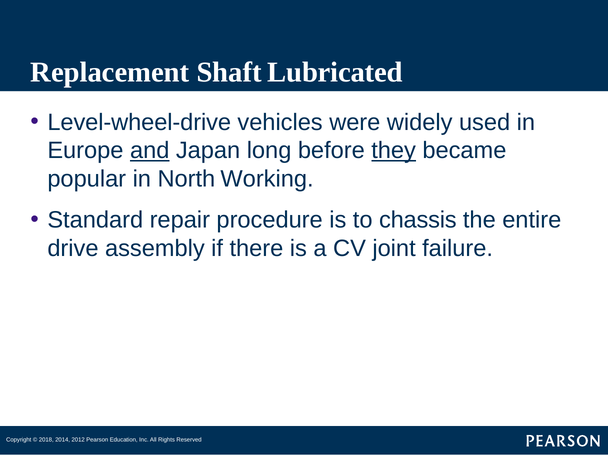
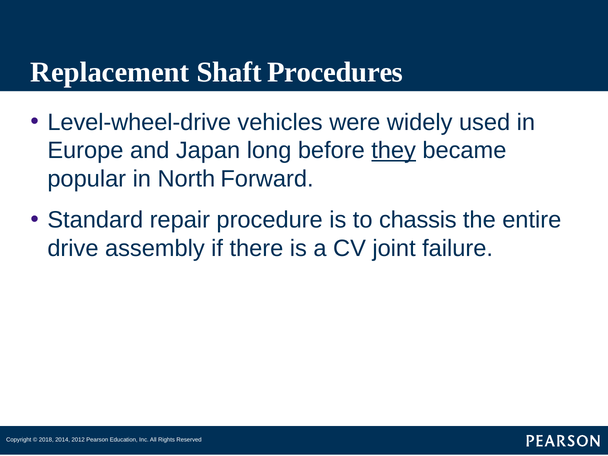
Lubricated: Lubricated -> Procedures (335, 72)
and underline: present -> none (150, 151)
Working: Working -> Forward (267, 179)
